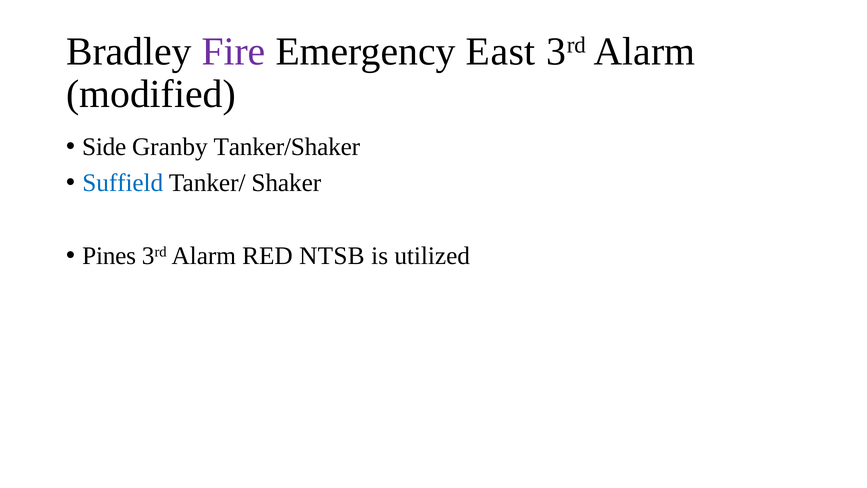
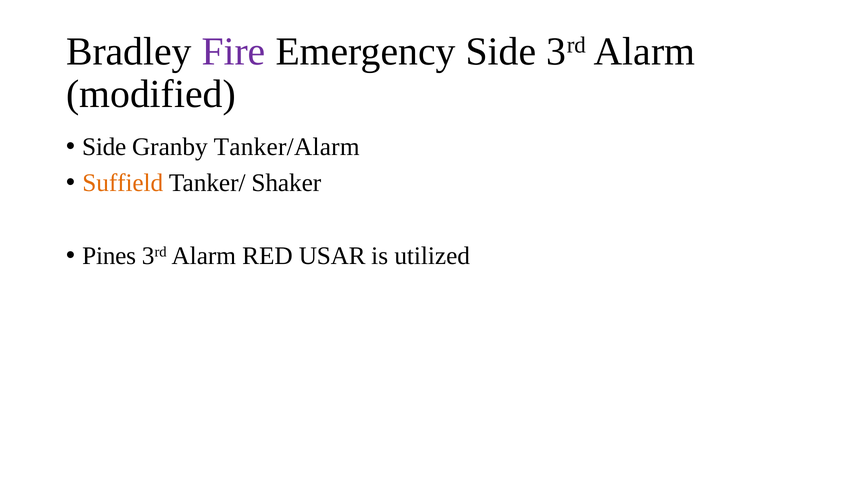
Emergency East: East -> Side (501, 51)
Tanker/Shaker: Tanker/Shaker -> Tanker/Alarm (287, 147)
Suffield colour: blue -> orange (123, 183)
NTSB: NTSB -> USAR (332, 256)
